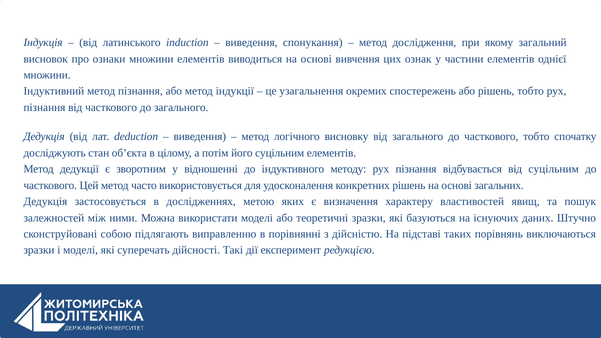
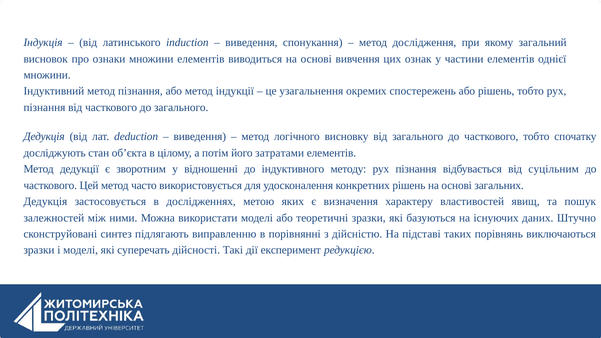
його суцільним: суцільним -> затратами (280, 153)
собою: собою -> синтез (116, 234)
